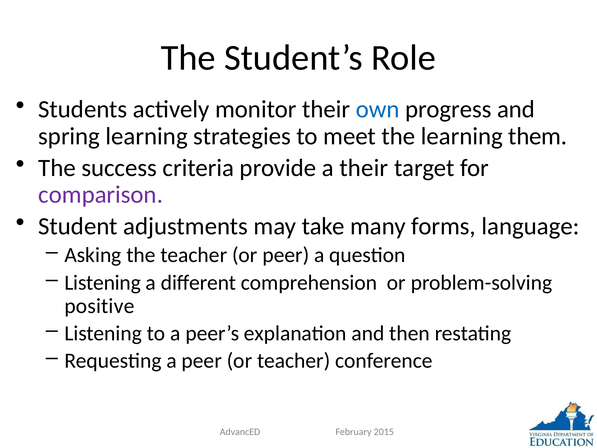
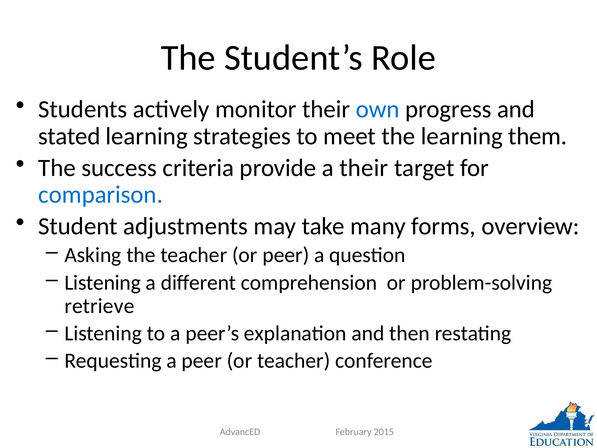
spring: spring -> stated (69, 136)
comparison colour: purple -> blue (101, 195)
language: language -> overview (531, 226)
positive: positive -> retrieve (99, 306)
